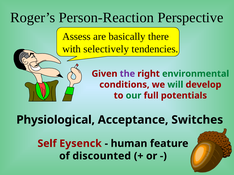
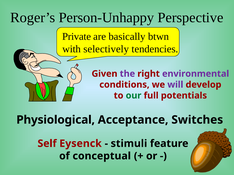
Person-Reaction: Person-Reaction -> Person-Unhappy (106, 18)
Assess: Assess -> Private (77, 37)
there: there -> btwn (159, 37)
environmental colour: green -> purple (196, 74)
will colour: green -> purple (175, 85)
human: human -> stimuli (129, 144)
discounted: discounted -> conceptual (102, 156)
